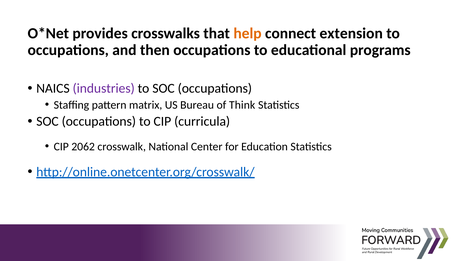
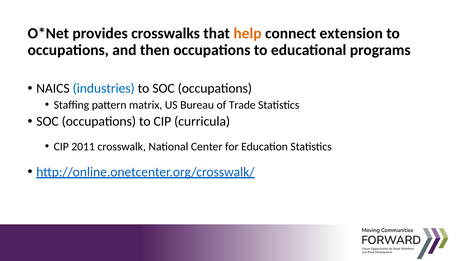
industries colour: purple -> blue (104, 88)
Think: Think -> Trade (242, 105)
2062: 2062 -> 2011 (83, 147)
